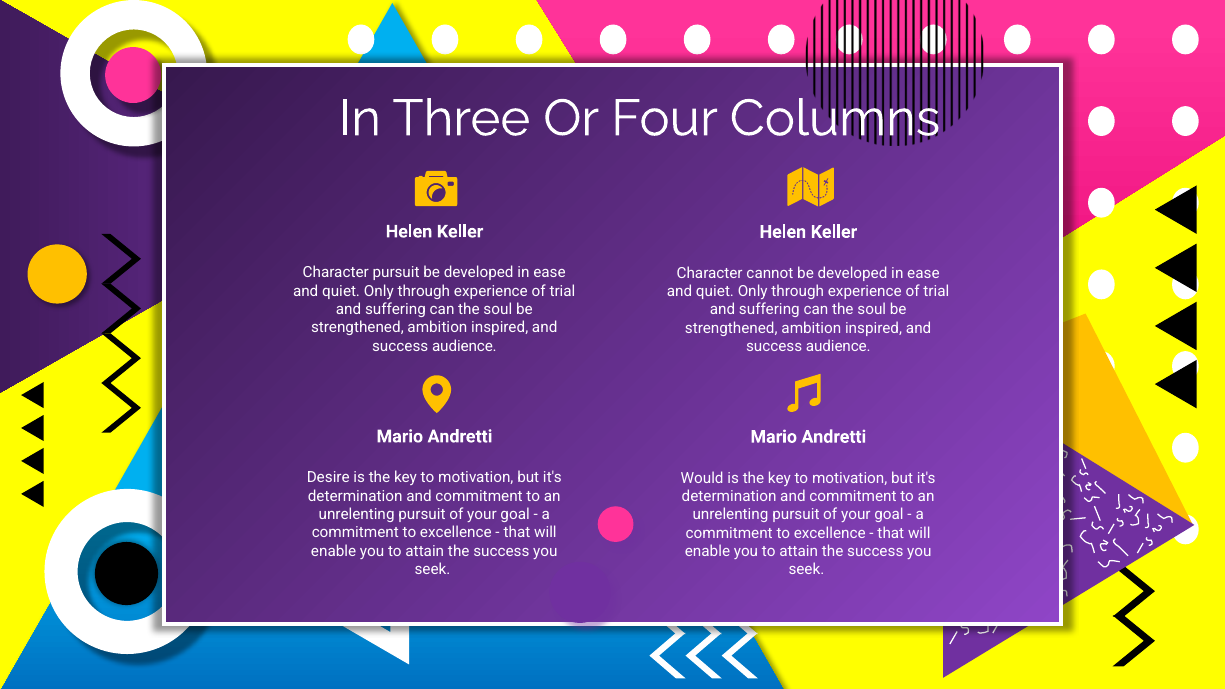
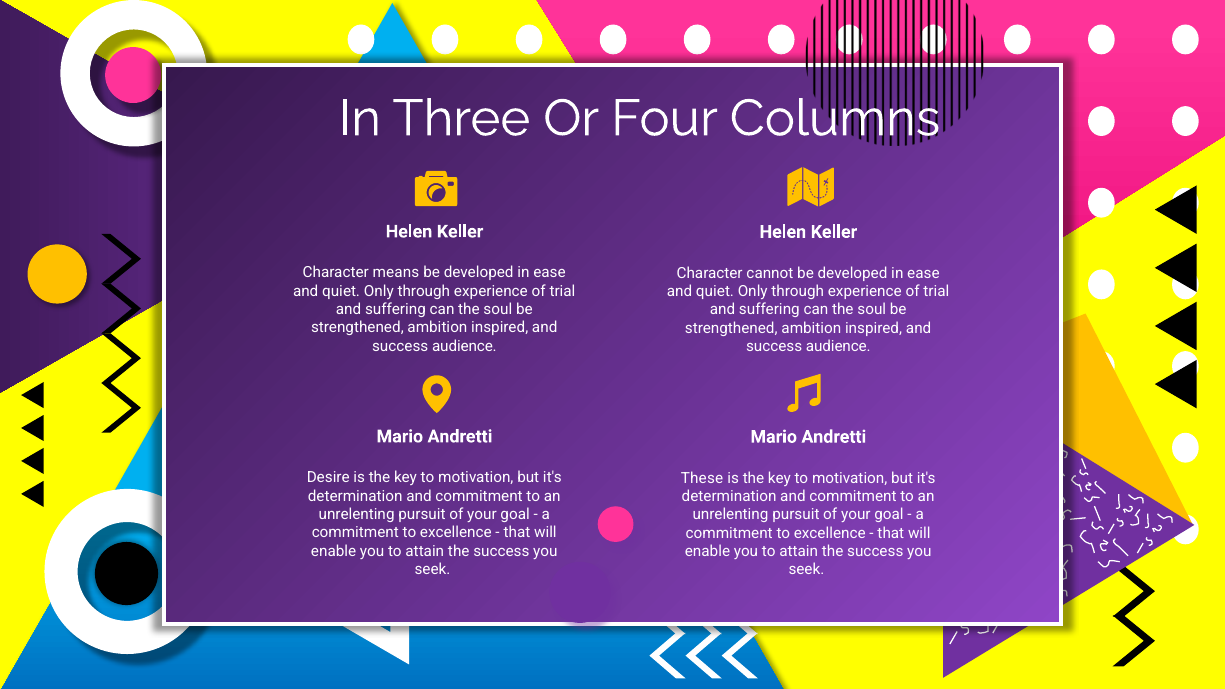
Character pursuit: pursuit -> means (396, 273)
Would: Would -> These (702, 478)
